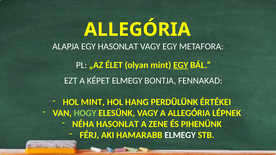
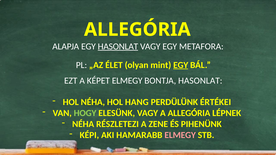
HASONLAT underline: none -> present (118, 46)
BONTJA FENNAKAD: FENNAKAD -> HASONLAT (200, 81)
HOL MINT: MINT -> NÉHA (93, 102)
NÉHA HASONLAT: HASONLAT -> RÉSZLETEZI (118, 124)
FÉRJ: FÉRJ -> KÉPI (89, 135)
ELMEGY colour: white -> pink (180, 135)
